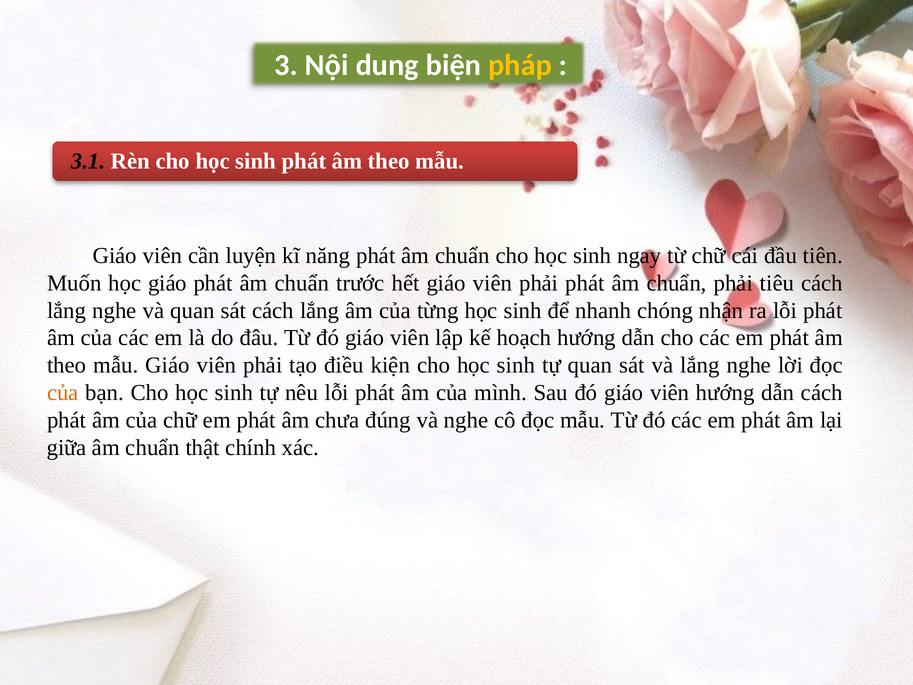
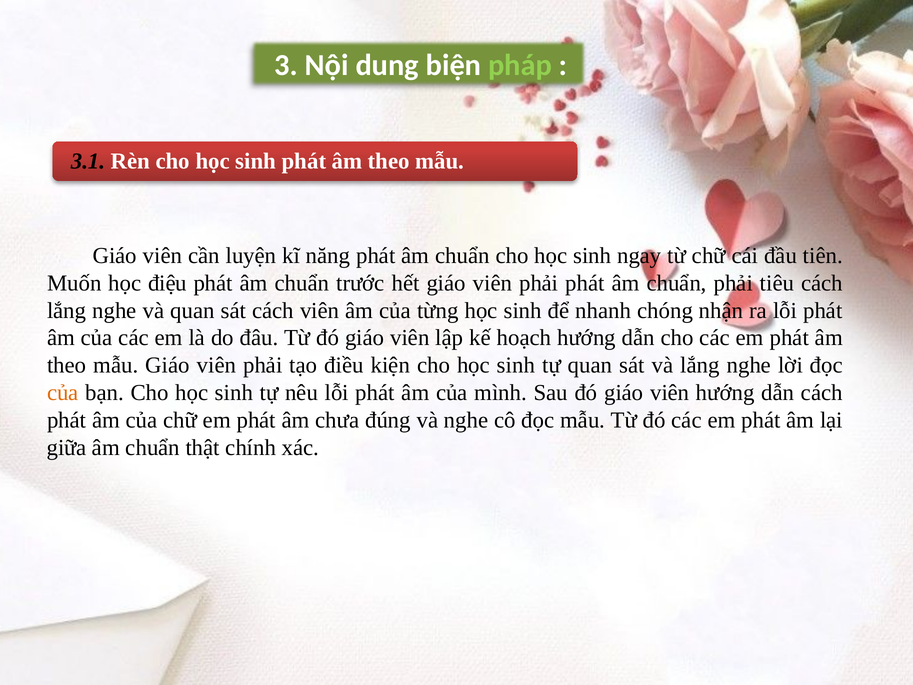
pháp colour: yellow -> light green (520, 65)
học giáo: giáo -> điệu (168, 283)
sát cách lắng: lắng -> viên (320, 310)
